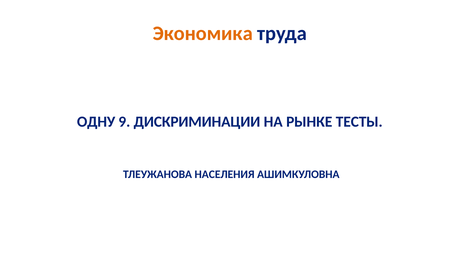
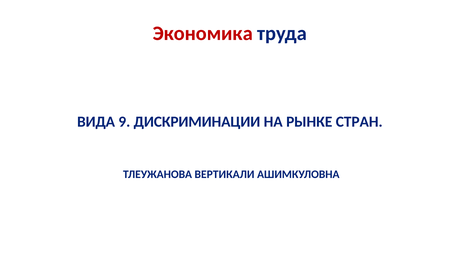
Экономика colour: orange -> red (203, 33)
ОДНУ: ОДНУ -> ВИДА (96, 122)
ТЕСТЫ: ТЕСТЫ -> СТРАН (359, 122)
НАСЕЛЕНИЯ: НАСЕЛЕНИЯ -> ВЕРТИКАЛИ (225, 174)
